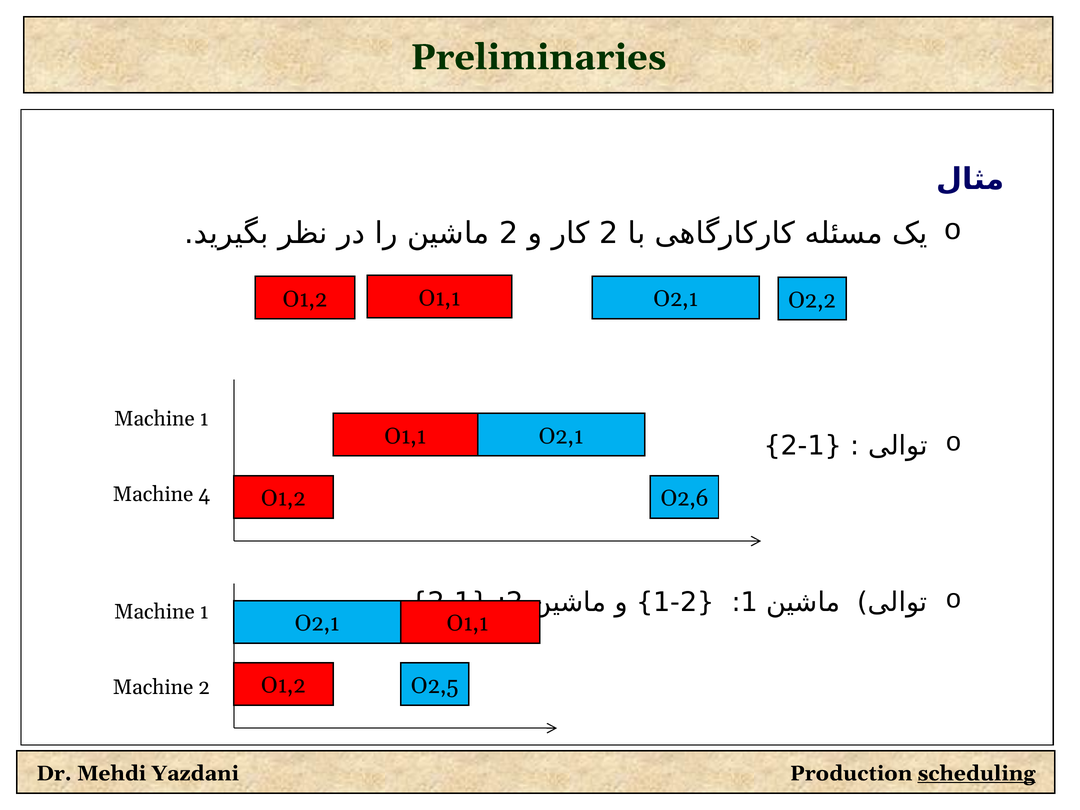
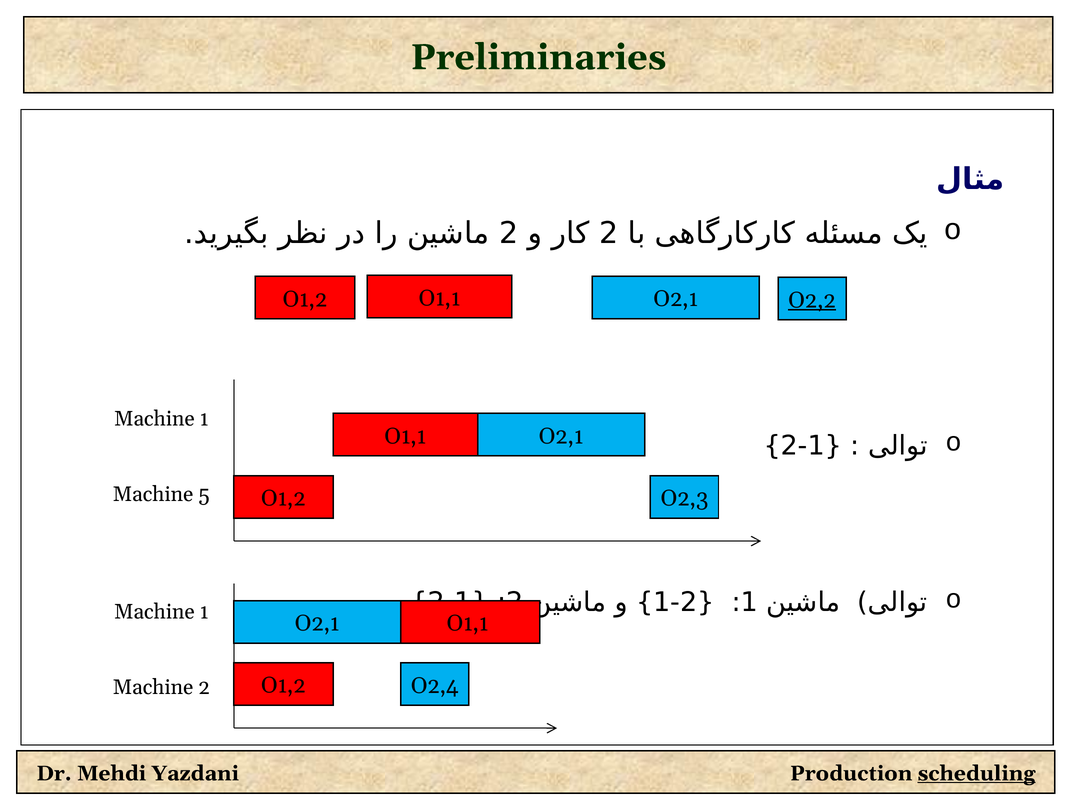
O2,2 underline: none -> present (812, 300)
4: 4 -> 5 (204, 494)
O2,6: O2,6 -> O2,3 (684, 499)
O2,5: O2,5 -> O2,4 (435, 686)
